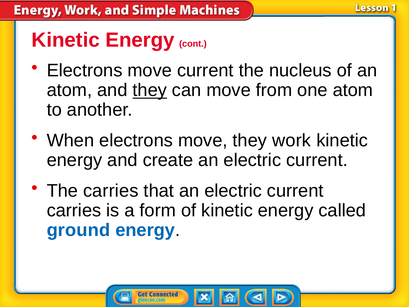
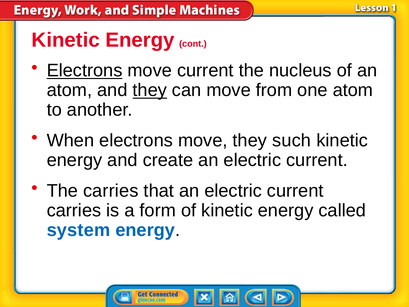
Electrons underline: none -> present (85, 71)
work: work -> such (292, 140)
ground: ground -> system (78, 230)
